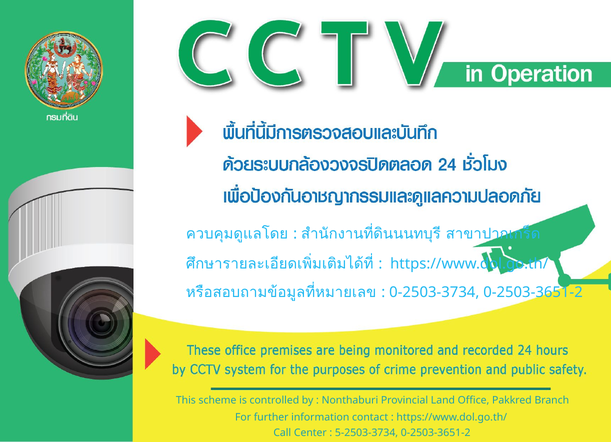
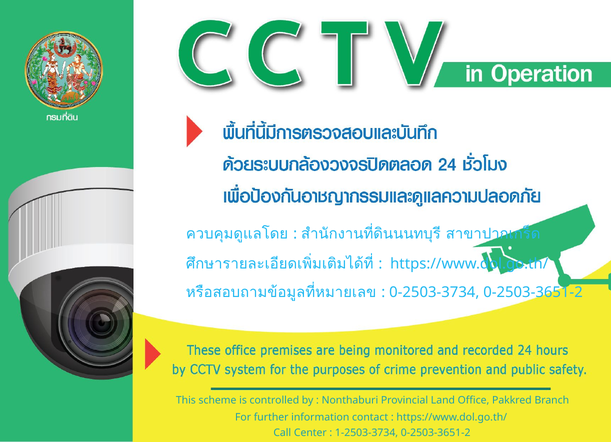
5-2503-3734: 5-2503-3734 -> 1-2503-3734 (367, 433)
